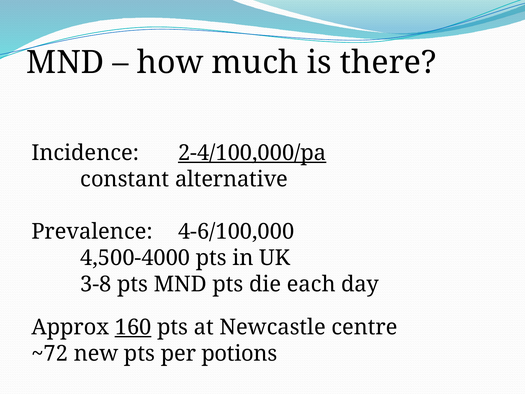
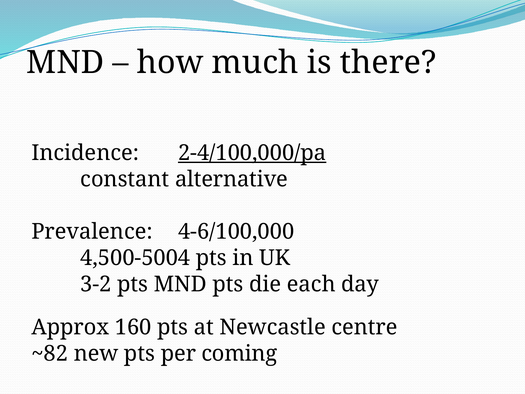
4,500-4000: 4,500-4000 -> 4,500-5004 (135, 258)
3-8: 3-8 -> 3-2 (96, 284)
160 underline: present -> none (133, 327)
~72: ~72 -> ~82 (50, 353)
potions: potions -> coming (239, 353)
